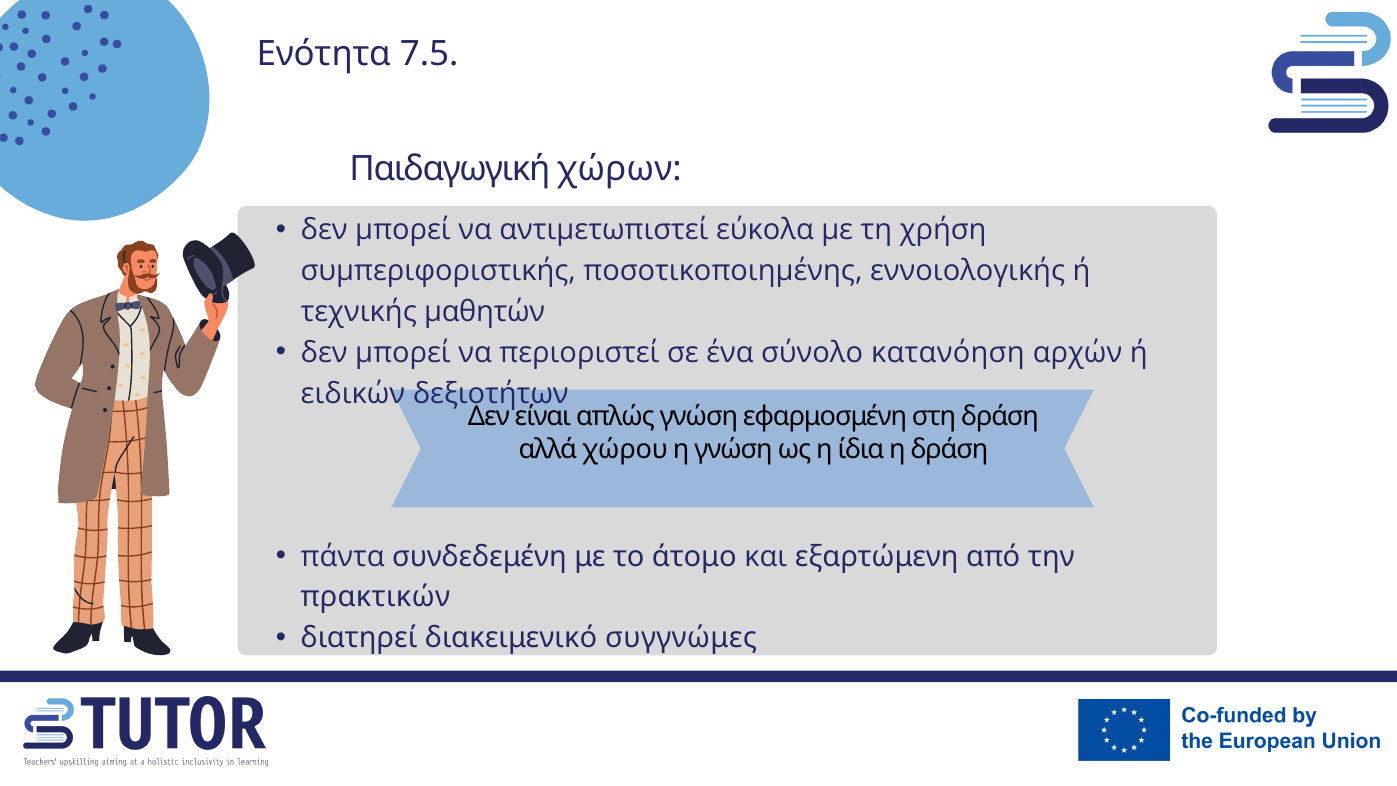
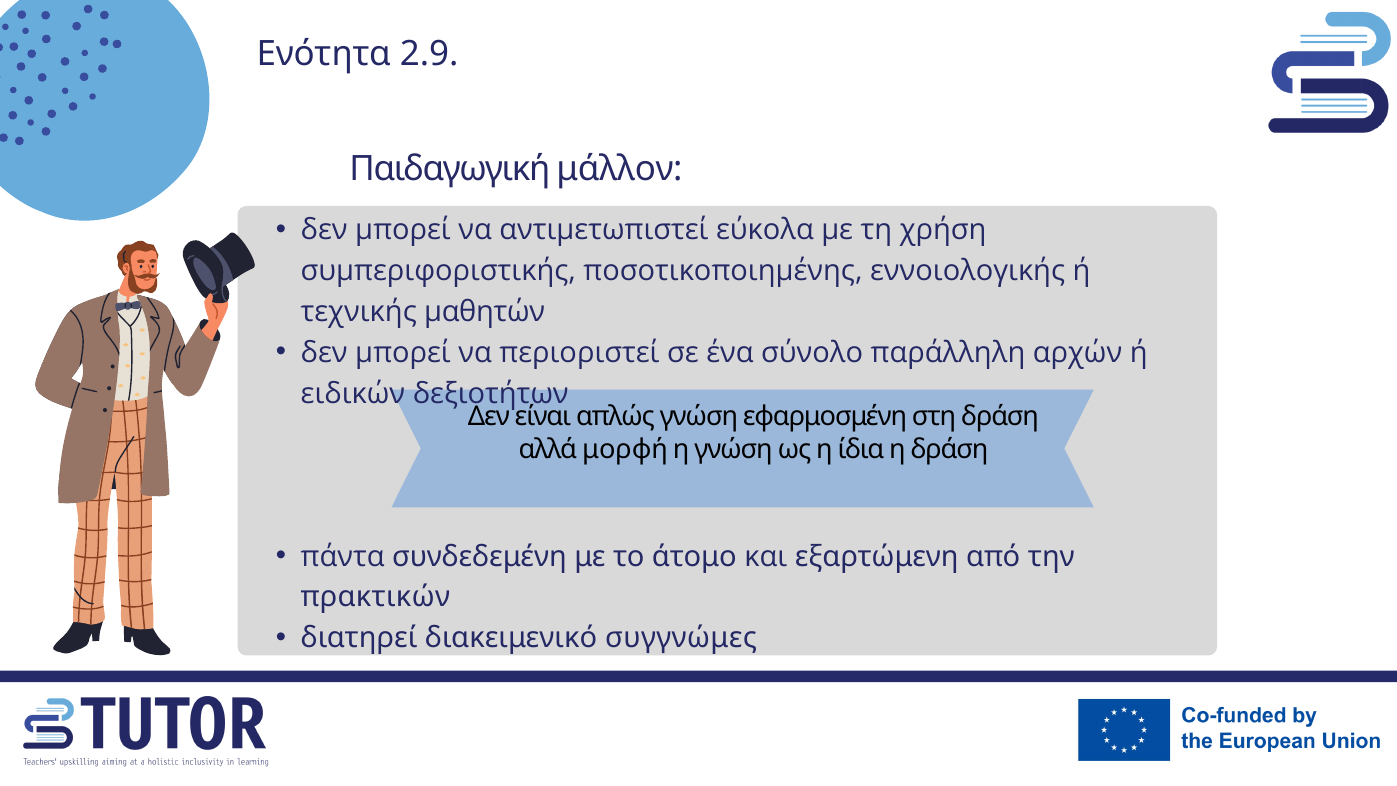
7.5: 7.5 -> 2.9 (429, 54)
χώρων: χώρων -> μάλλον (619, 169)
κατανόηση: κατανόηση -> παράλληλη (948, 353)
χώρου: χώρου -> μορφή (625, 449)
